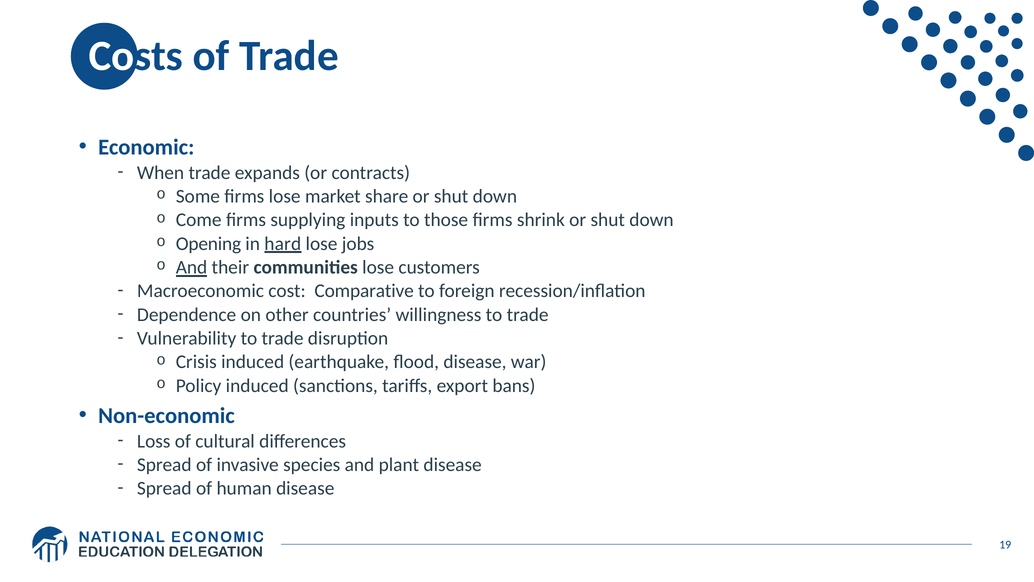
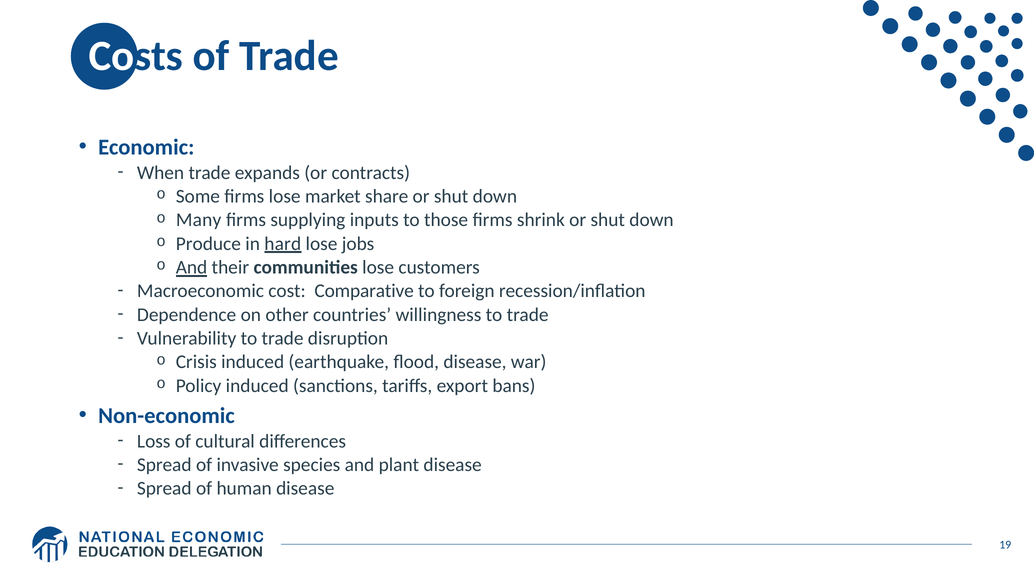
Come: Come -> Many (199, 220)
Opening: Opening -> Produce (208, 244)
